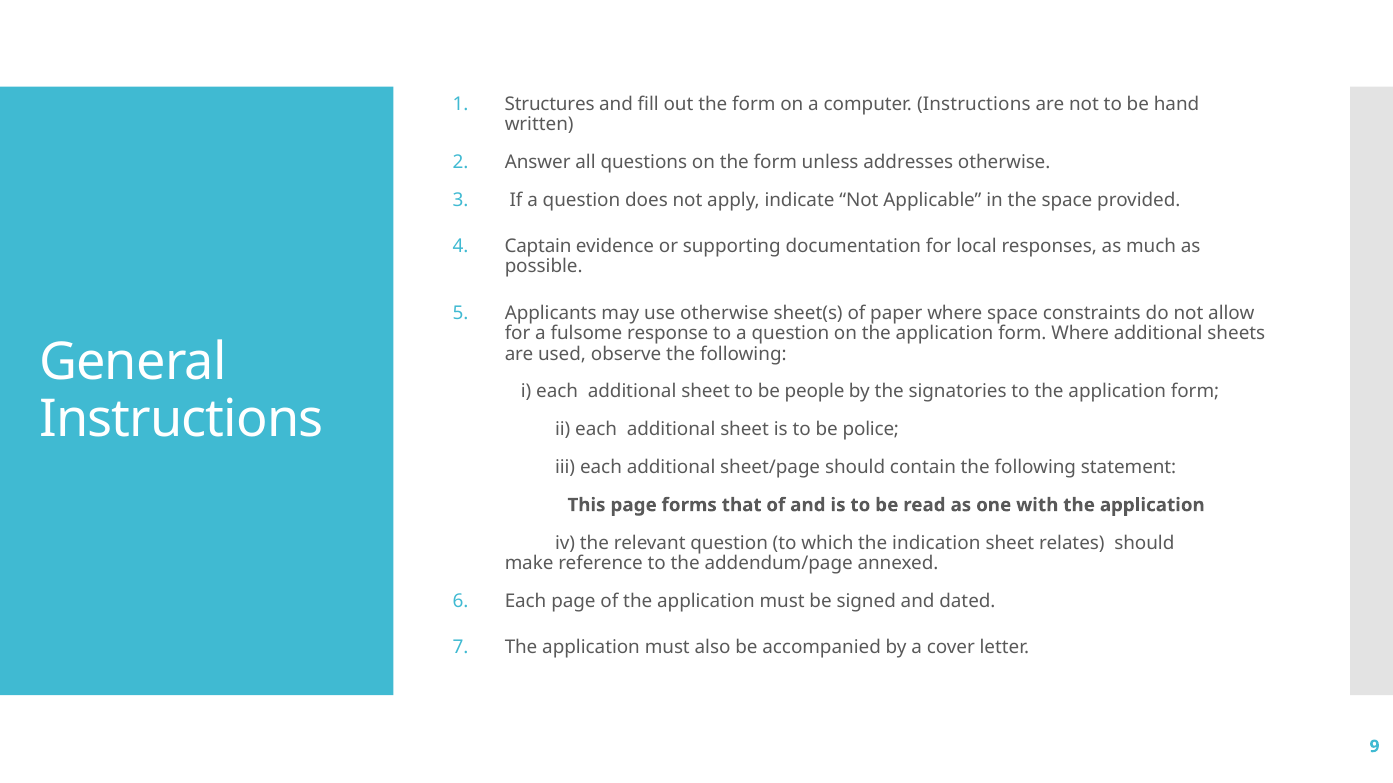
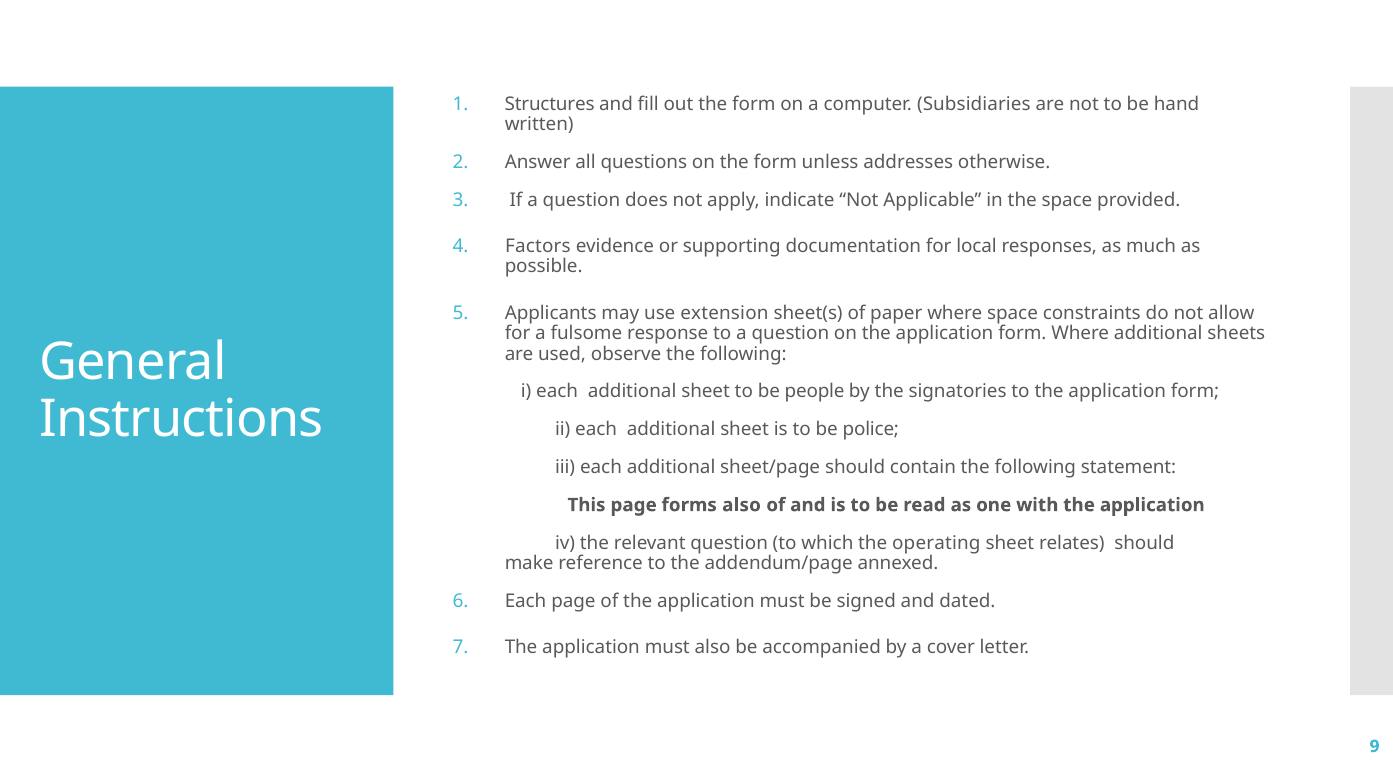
computer Instructions: Instructions -> Subsidiaries (974, 104)
Captain: Captain -> Factors (538, 246)
use otherwise: otherwise -> extension (724, 313)
forms that: that -> also (742, 505)
indication: indication -> operating (936, 543)
